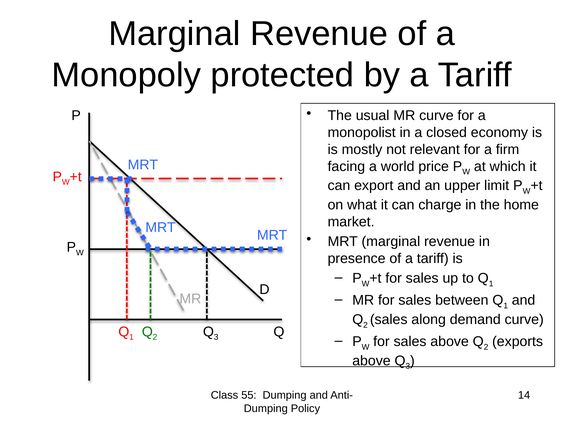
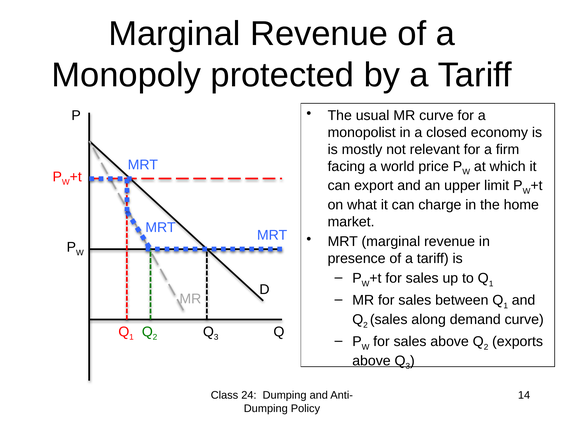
55: 55 -> 24 (249, 395)
